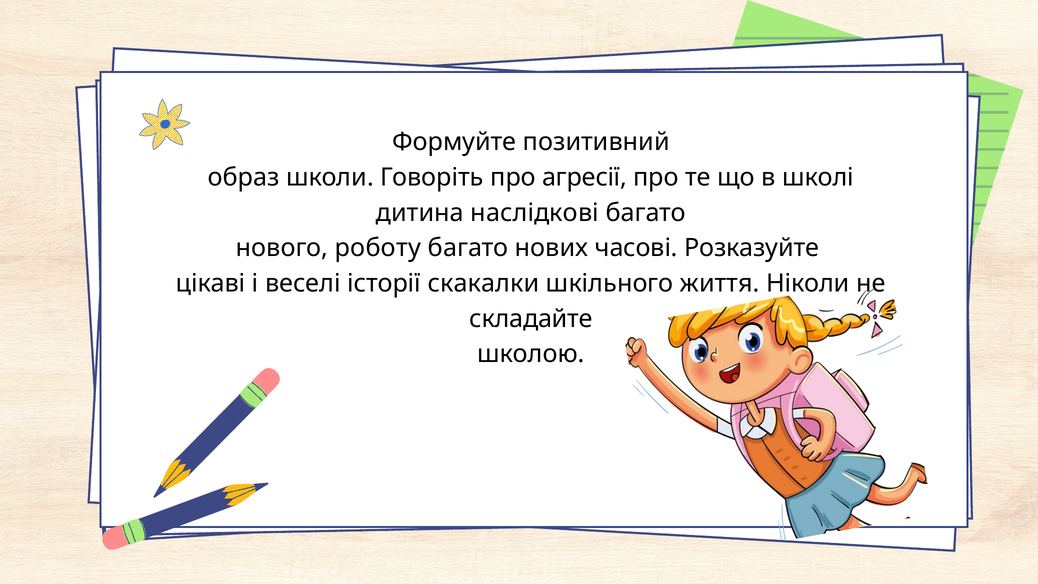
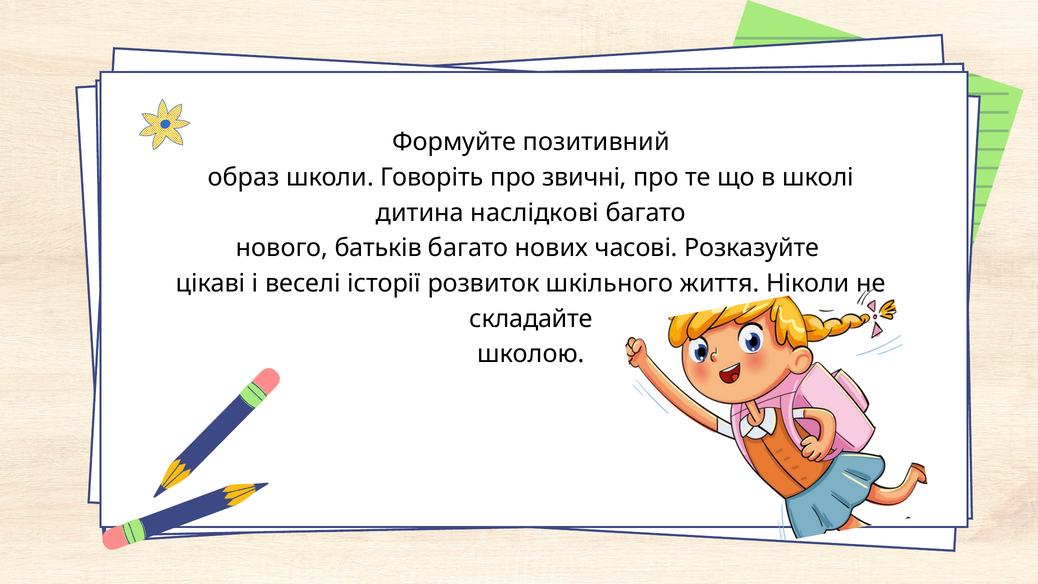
агресії: агресії -> звичні (585, 177)
роботу: роботу -> батьків (378, 248)
скакалки: скакалки -> розвиток (484, 283)
